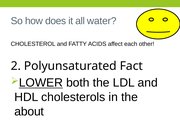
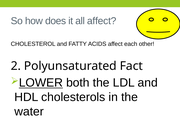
all water: water -> affect (102, 21)
about: about -> water (29, 112)
